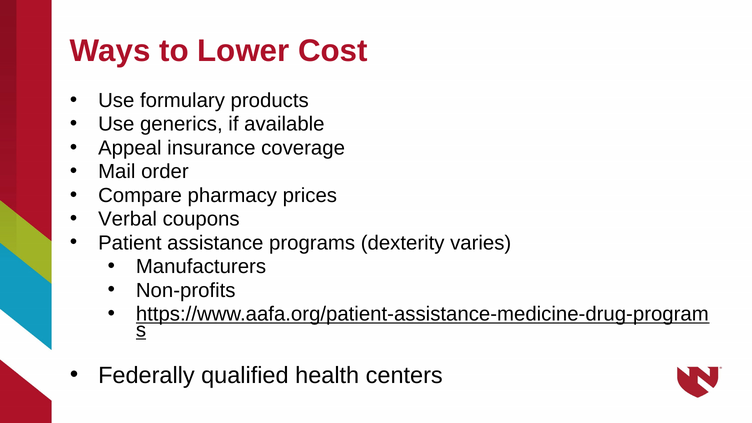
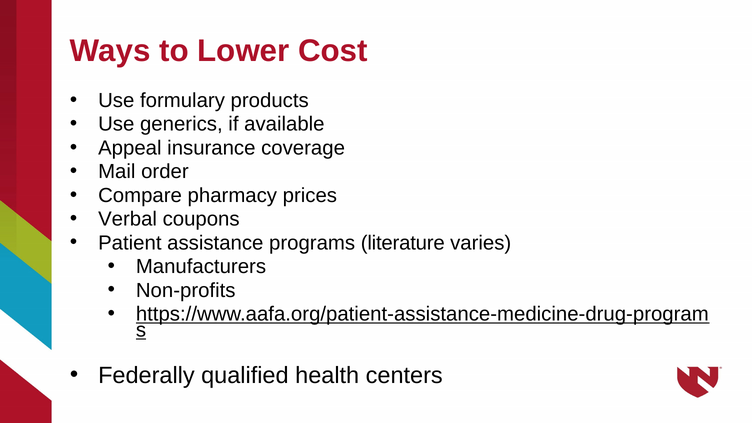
dexterity: dexterity -> literature (403, 243)
